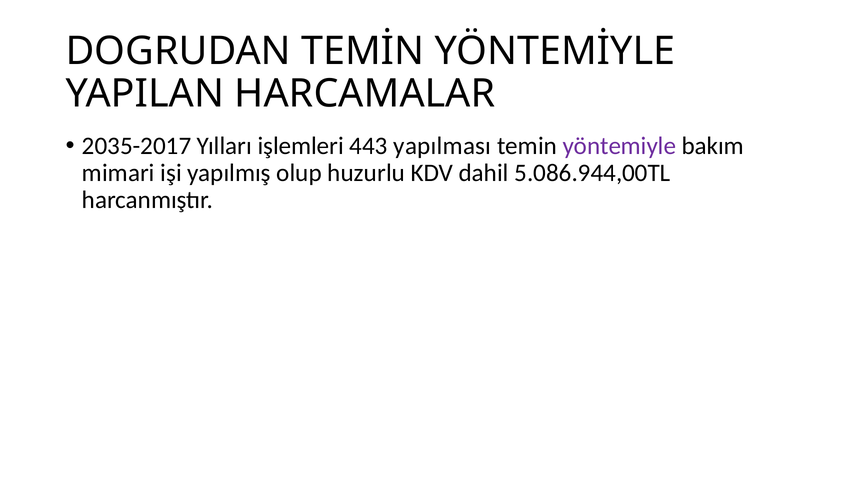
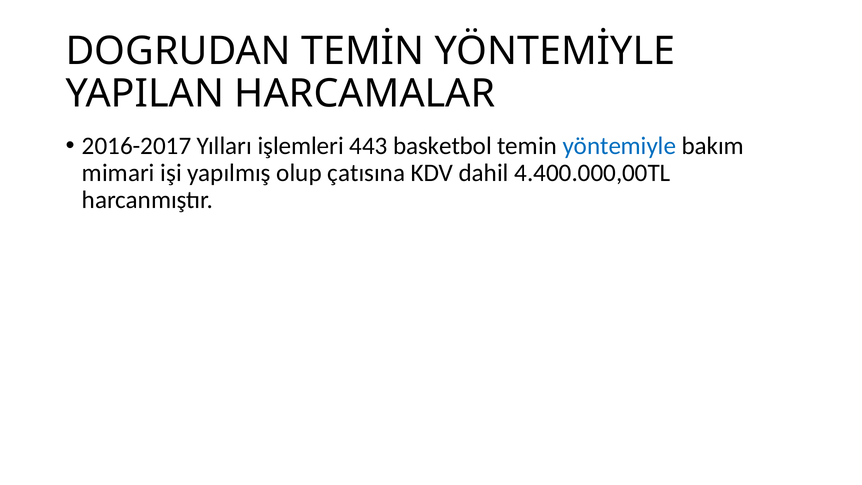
2035-2017: 2035-2017 -> 2016-2017 (137, 146)
yapılması: yapılması -> basketbol (443, 146)
yöntemiyle colour: purple -> blue (619, 146)
huzurlu: huzurlu -> çatısına (366, 173)
5.086.944,00TL: 5.086.944,00TL -> 4.400.000,00TL (592, 173)
